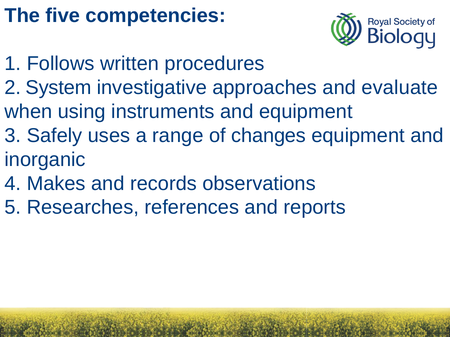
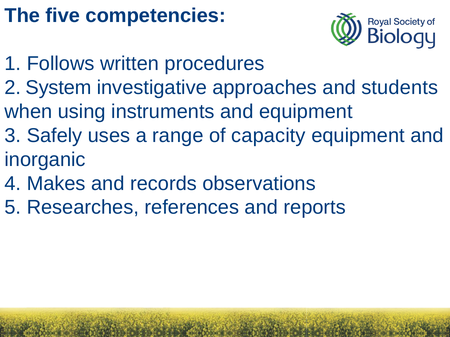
evaluate: evaluate -> students (400, 88)
changes: changes -> capacity (268, 136)
